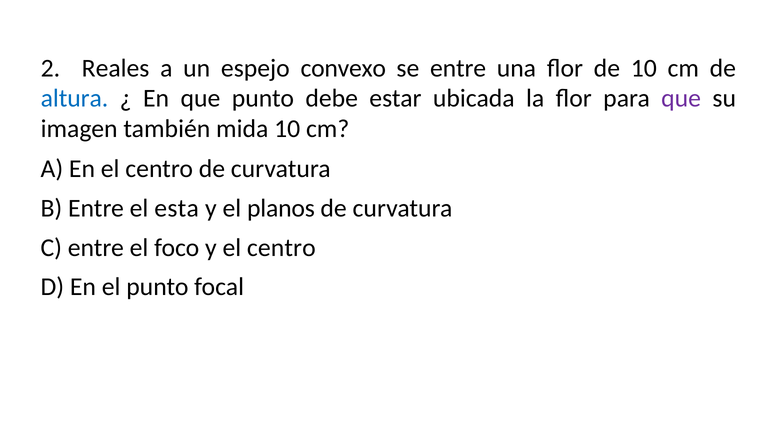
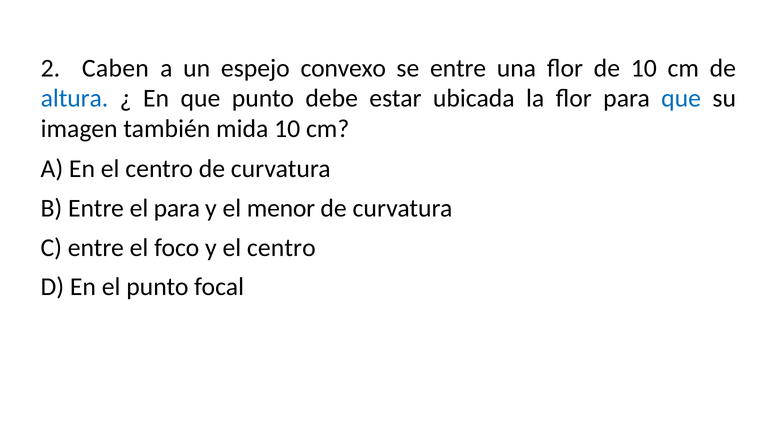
Reales: Reales -> Caben (115, 68)
que colour: purple -> blue (681, 99)
el esta: esta -> para (177, 209)
planos: planos -> menor (281, 209)
